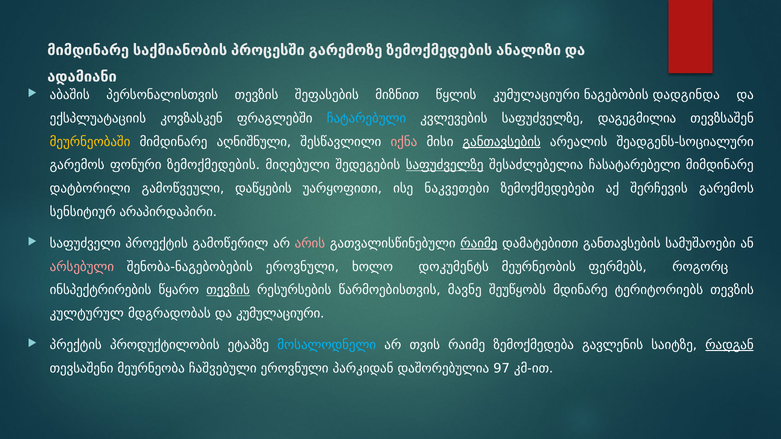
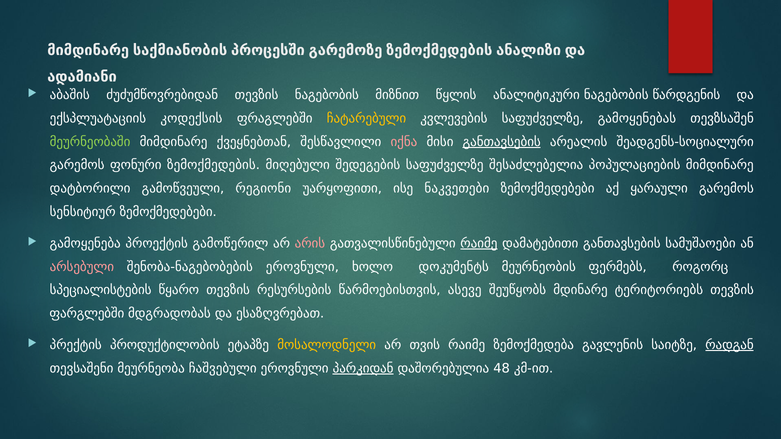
პერსონალისთვის: პერსონალისთვის -> ძუძუმწოვრებიდან (162, 95)
თევზის შეფასების: შეფასების -> ნაგებობის (327, 95)
წყლის კუმულაციური: კუმულაციური -> ანალიტიკური (536, 95)
დადგინდა: დადგინდა -> წარდგენის (686, 95)
კოვზასკენ: კოვზასკენ -> კოდექსის (191, 119)
ჩატარებული colour: light blue -> yellow (366, 119)
დაგეგმილია: დაგეგმილია -> გამოყენებას (637, 119)
მეურნეობაში colour: yellow -> light green (90, 142)
აღნიშნული: აღნიშნული -> ქვეყნებთან (254, 142)
საფუძველზე underline: present -> none (445, 165)
ჩასატარებელი: ჩასატარებელი -> პოპულაციების (635, 165)
დაწყების: დაწყების -> რეგიონი (263, 189)
შერჩევის: შერჩევის -> ყარაული (659, 189)
სენსიტიურ არაპირდაპირი: არაპირდაპირი -> ზემოქმედებები (168, 212)
საფუძველი: საფუძველი -> გამოყენება (85, 244)
ინსპექტრირების: ინსპექტრირების -> სპეციალისტების (101, 290)
თევზის underline: present -> none (228, 290)
მავნე: მავნე -> ასევე (465, 290)
კულტურულ: კულტურულ -> ფარგლებში (87, 314)
და კუმულაციური: კუმულაციური -> ესაზღვრებათ (280, 314)
მოსალოდნელი colour: light blue -> yellow (327, 345)
პარკიდან underline: none -> present (363, 369)
97: 97 -> 48 (502, 369)
